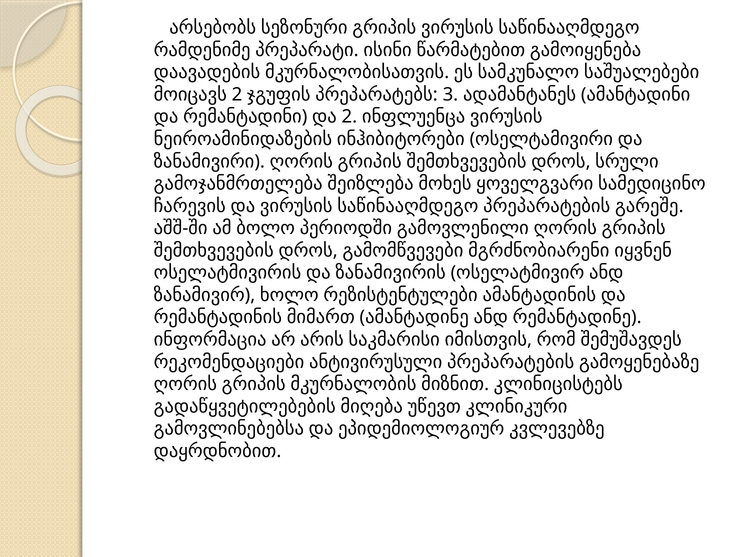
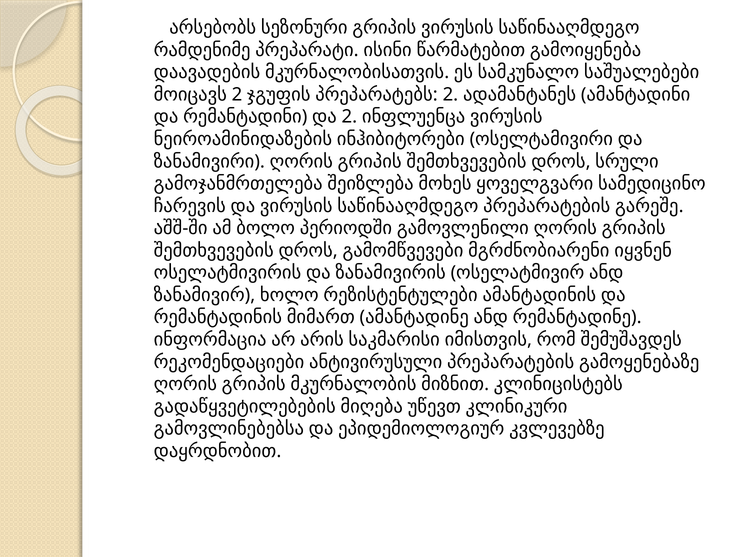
3: 3 -> 2 (450, 95)
